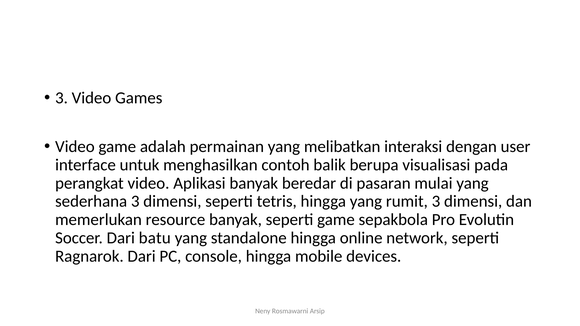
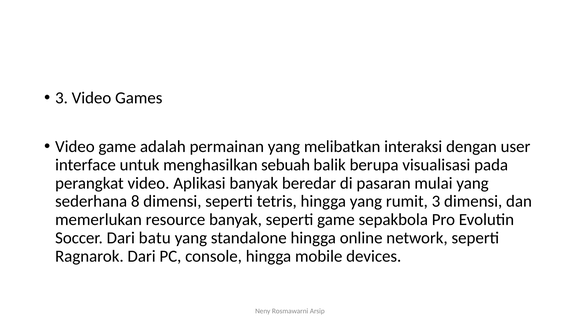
contoh: contoh -> sebuah (286, 165)
sederhana 3: 3 -> 8 (135, 202)
